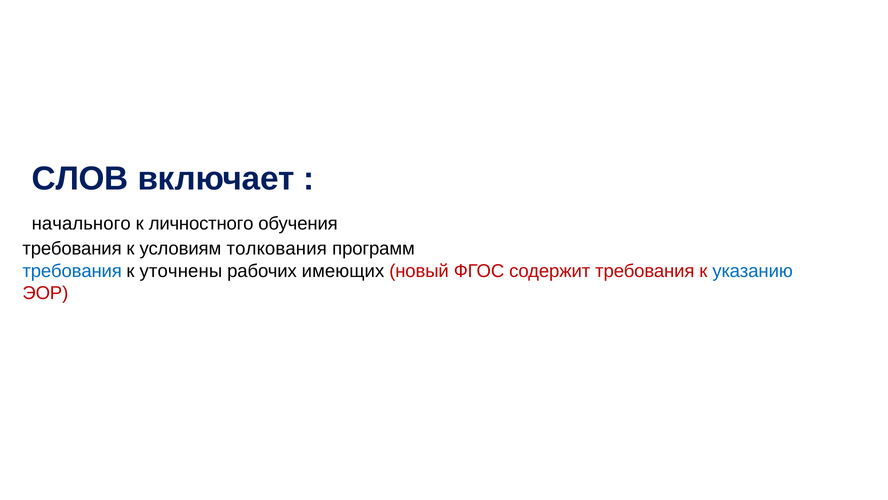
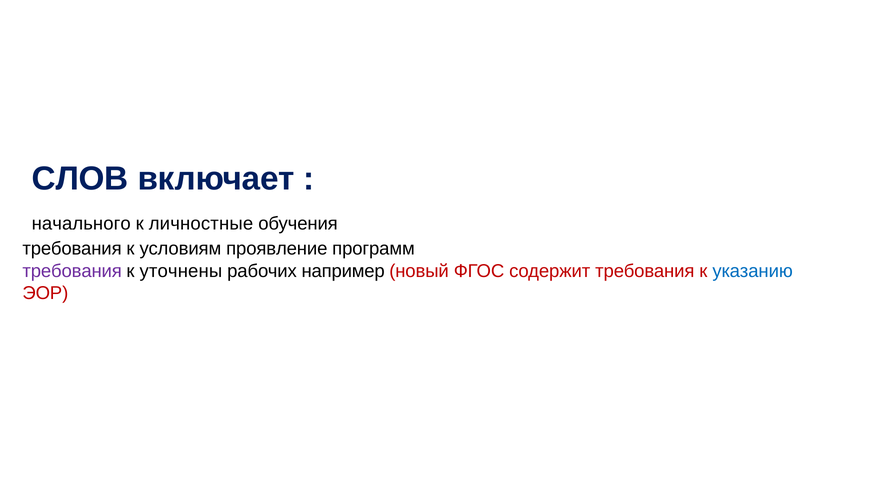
личностного: личностного -> личностные (201, 223)
толкования: толкования -> проявление (277, 248)
требования colour: blue -> purple (72, 271)
имеющих: имеющих -> например (343, 271)
